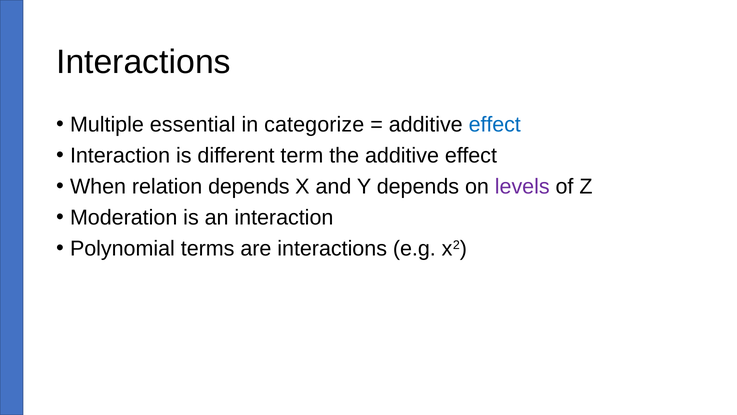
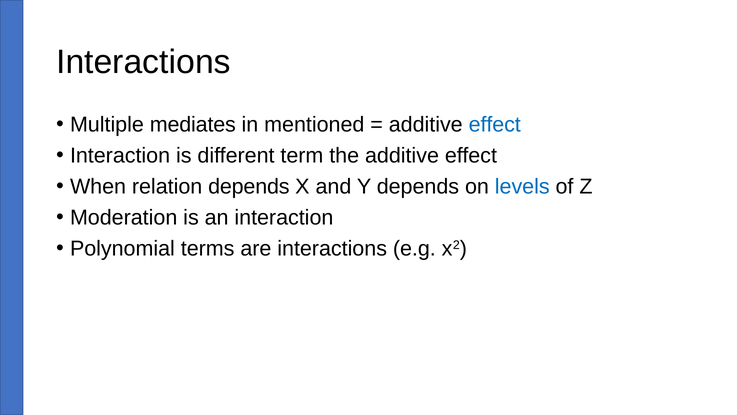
essential: essential -> mediates (193, 125)
categorize: categorize -> mentioned (314, 125)
levels colour: purple -> blue (522, 186)
